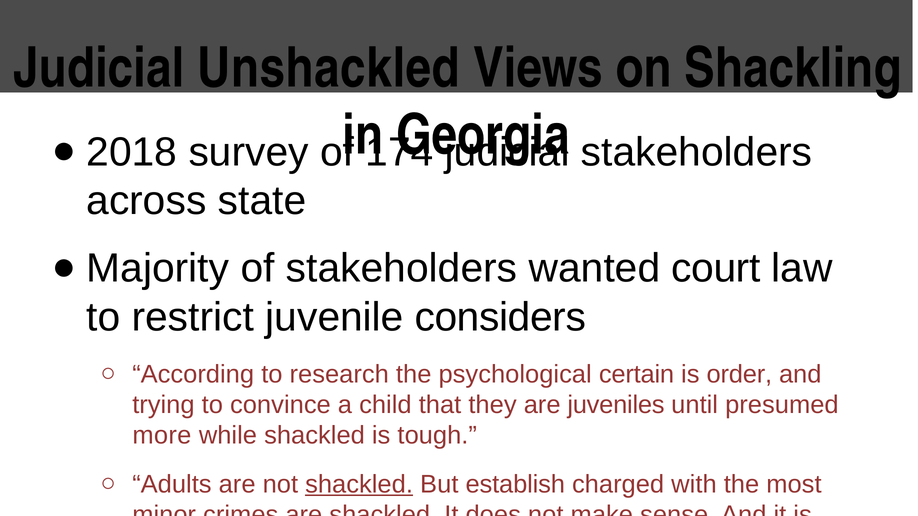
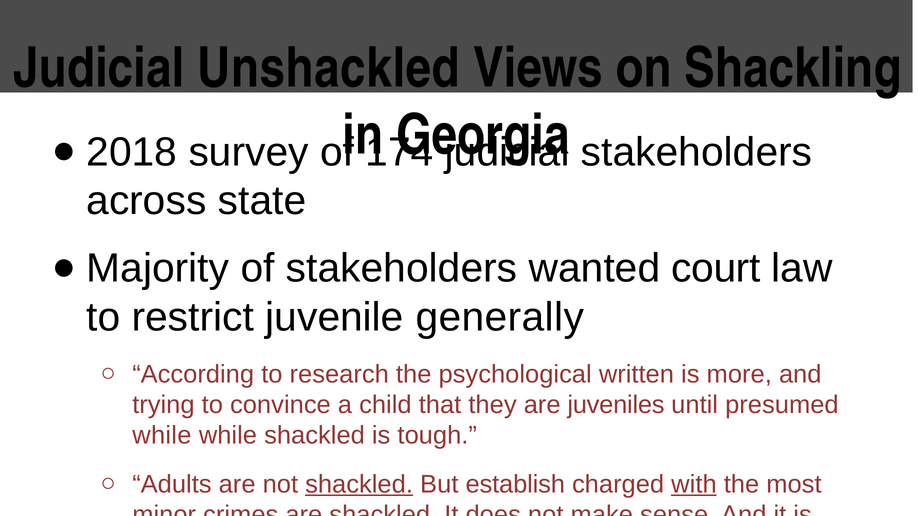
juvenile considers: considers -> generally (500, 317)
certain: certain -> written (636, 375)
is order: order -> more (739, 375)
more: more -> while (162, 436)
with underline: none -> present (694, 485)
